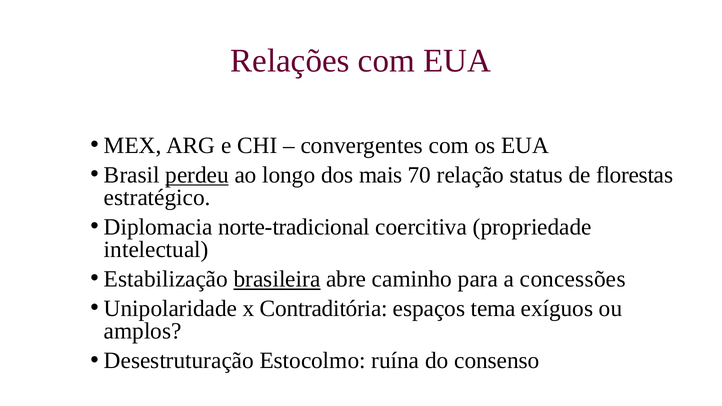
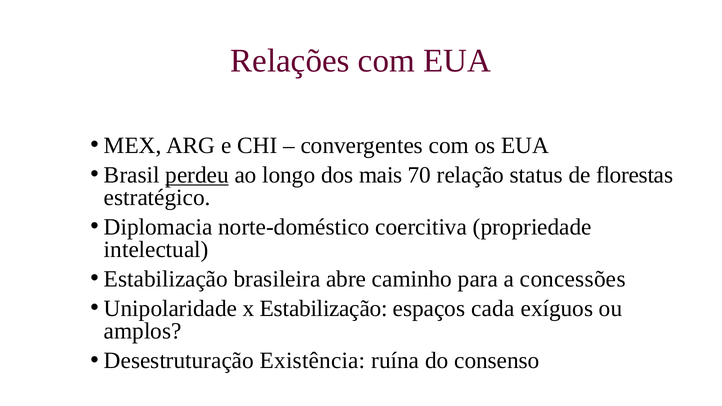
norte-tradicional: norte-tradicional -> norte-doméstico (294, 227)
brasileira underline: present -> none (277, 279)
x Contraditória: Contraditória -> Estabilização (324, 309)
tema: tema -> cada (493, 309)
Estocolmo: Estocolmo -> Existência (313, 361)
